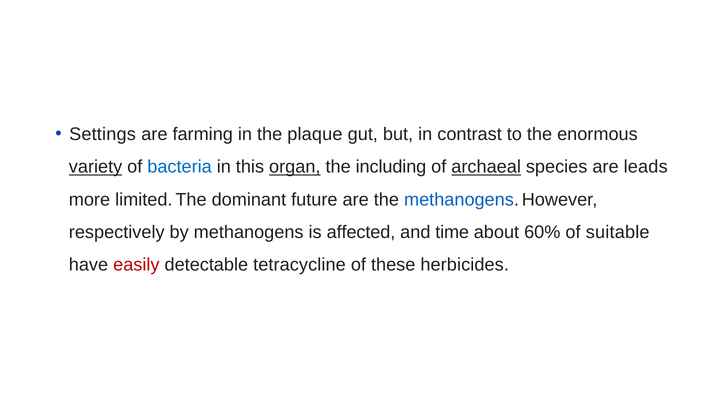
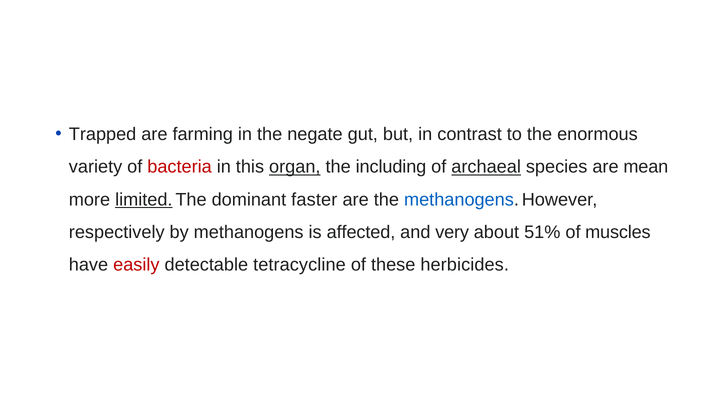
Settings: Settings -> Trapped (103, 134)
plaque: plaque -> negate (315, 134)
variety underline: present -> none (96, 167)
bacteria colour: blue -> red (180, 167)
leads: leads -> mean (646, 167)
limited underline: none -> present (144, 200)
future: future -> faster (314, 200)
time: time -> very (452, 232)
60%: 60% -> 51% (542, 232)
suitable: suitable -> muscles (618, 232)
